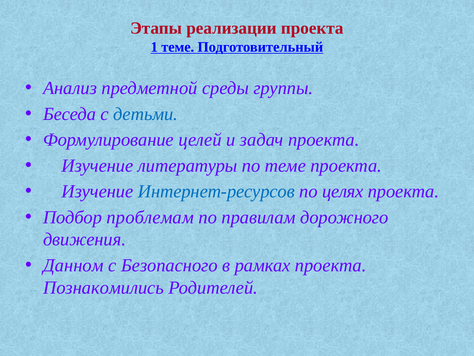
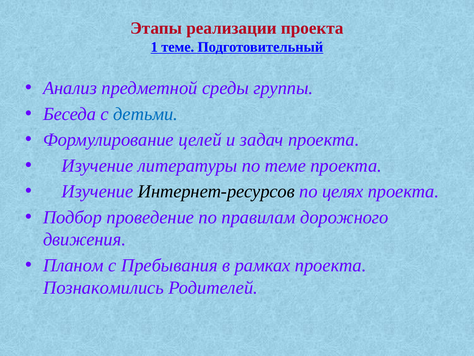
Интернет-ресурсов colour: blue -> black (216, 191)
проблемам: проблемам -> проведение (150, 217)
Данном: Данном -> Планом (73, 265)
Безопасного: Безопасного -> Пребывания (169, 265)
